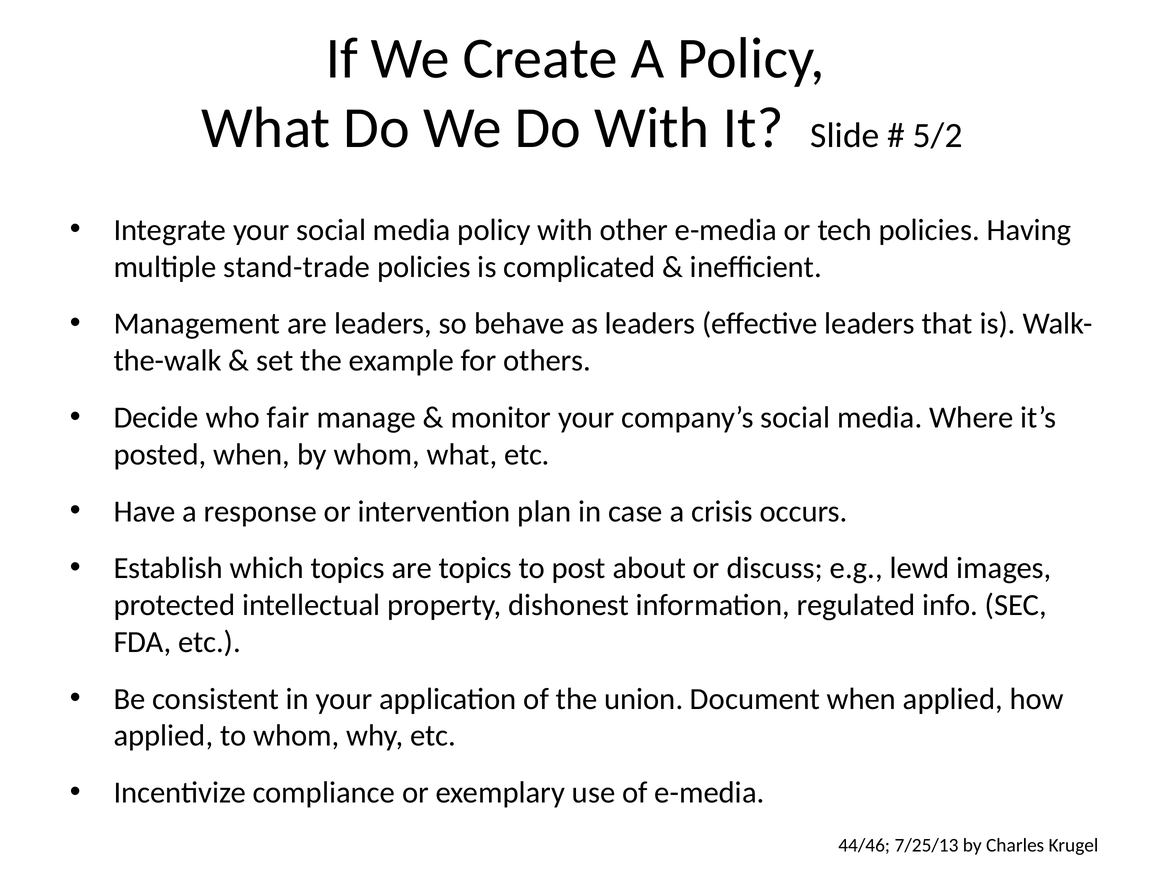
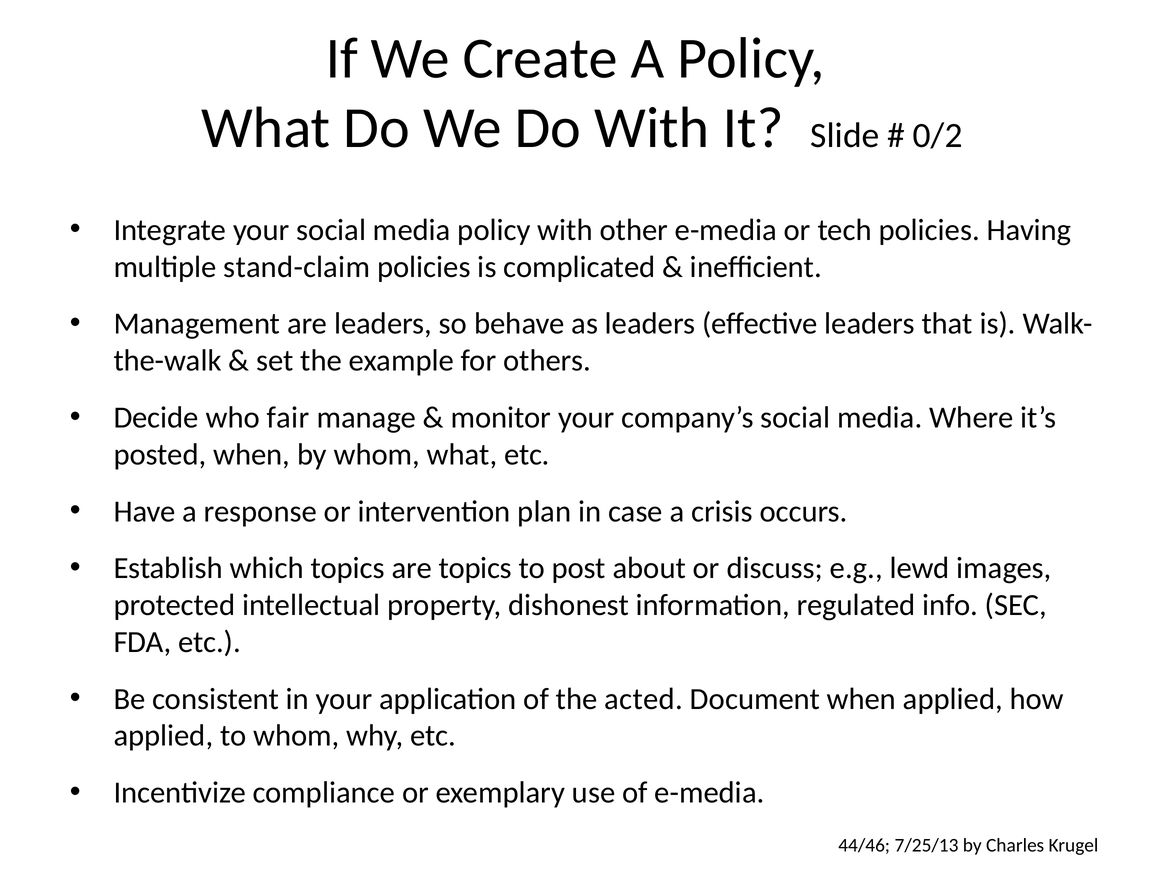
5/2: 5/2 -> 0/2 (938, 136)
stand-trade: stand-trade -> stand-claim (297, 267)
union: union -> acted (644, 699)
